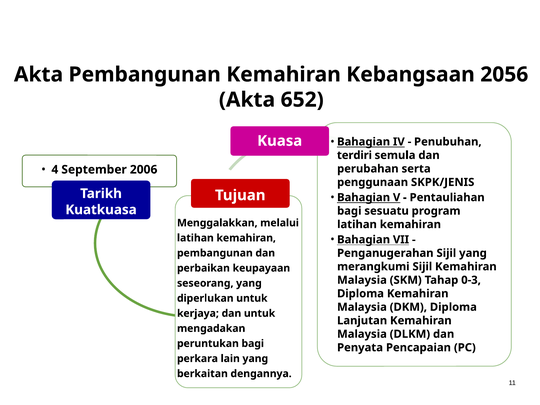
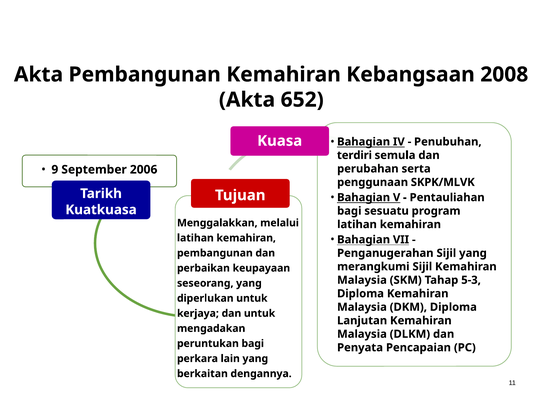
2056: 2056 -> 2008 (504, 75)
4: 4 -> 9 (55, 170)
SKPK/JENIS: SKPK/JENIS -> SKPK/MLVK (443, 182)
0-3: 0-3 -> 5-3 (471, 280)
